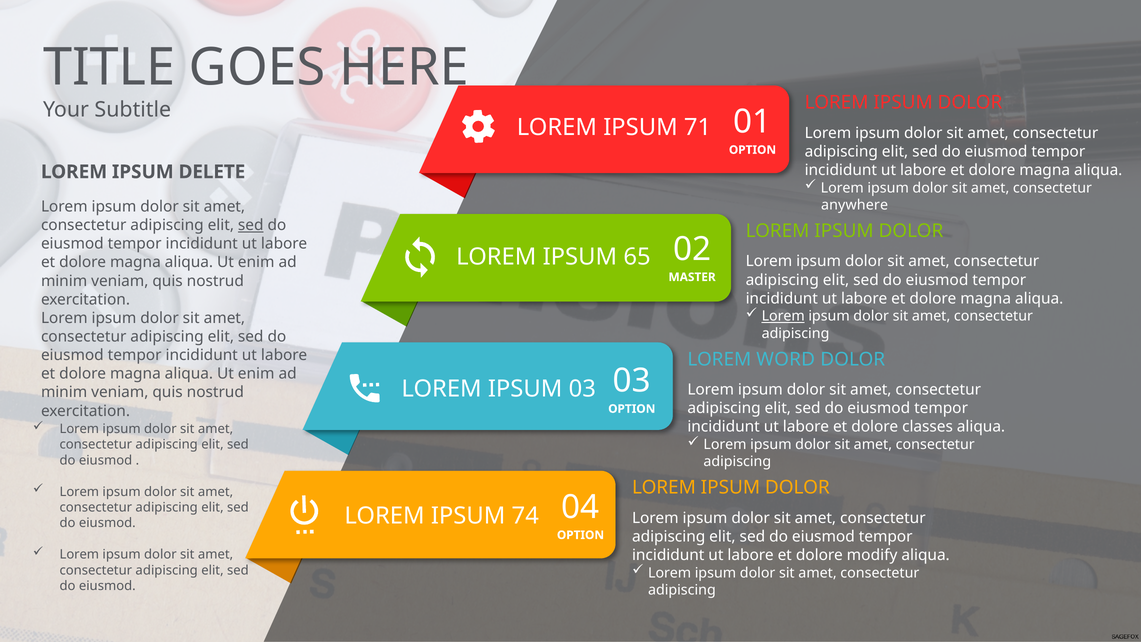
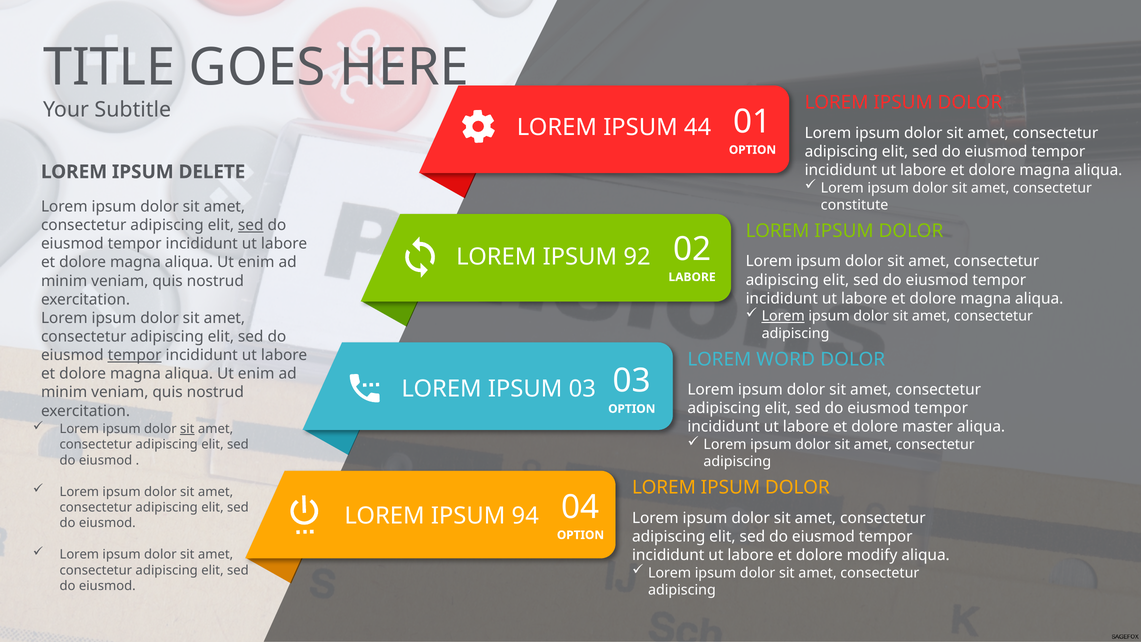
71: 71 -> 44 (698, 128)
anywhere: anywhere -> constitute (855, 205)
65: 65 -> 92 (637, 257)
MASTER: MASTER -> LABORE (692, 277)
tempor underline: none -> present (135, 355)
sit underline: none -> present (187, 429)
classes: classes -> master (928, 427)
74: 74 -> 94 (525, 516)
